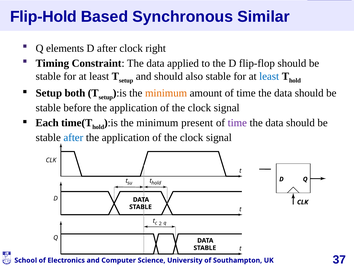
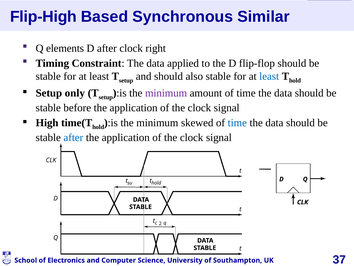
Flip-Hold: Flip-Hold -> Flip-High (43, 17)
both: both -> only (75, 93)
minimum colour: orange -> purple (166, 93)
Each: Each -> High (47, 123)
present: present -> skewed (197, 123)
time colour: purple -> blue (237, 123)
